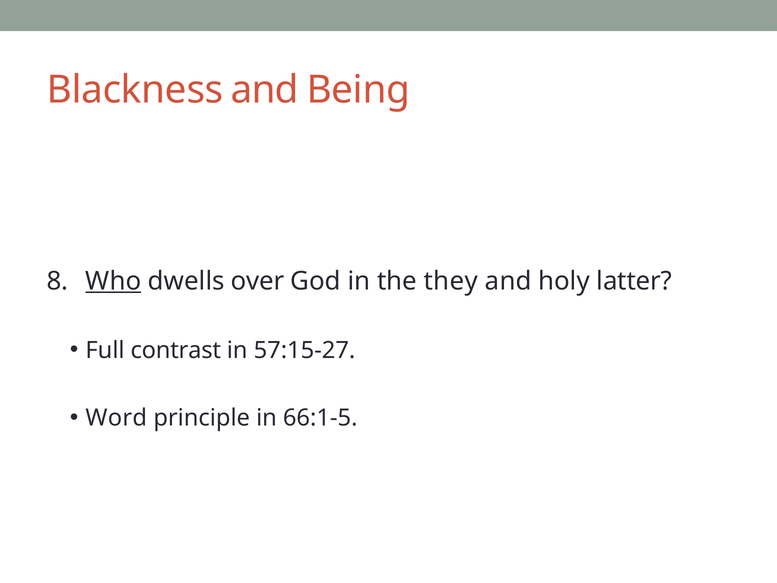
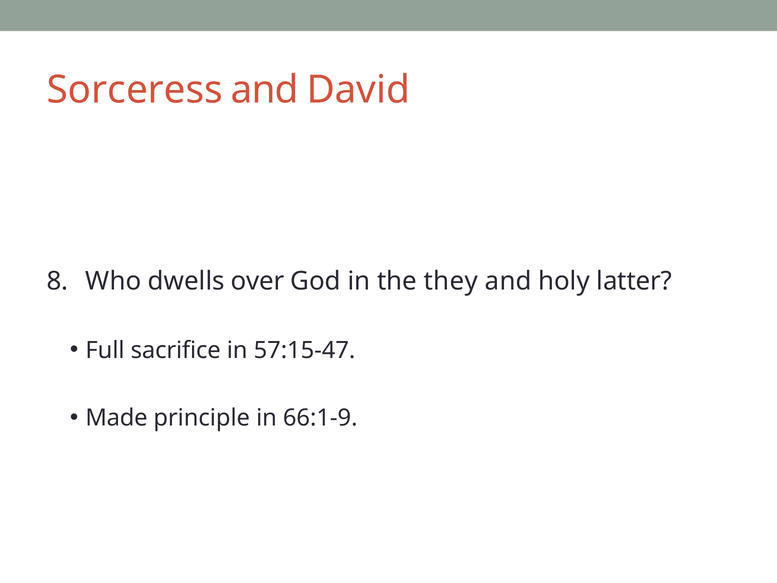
Blackness: Blackness -> Sorceress (135, 90)
Being: Being -> David (358, 90)
Who underline: present -> none (113, 281)
contrast: contrast -> sacrifice (176, 350)
57:15-27: 57:15-27 -> 57:15-47 (304, 350)
Word: Word -> Made (116, 418)
66:1-5: 66:1-5 -> 66:1-9 (320, 418)
